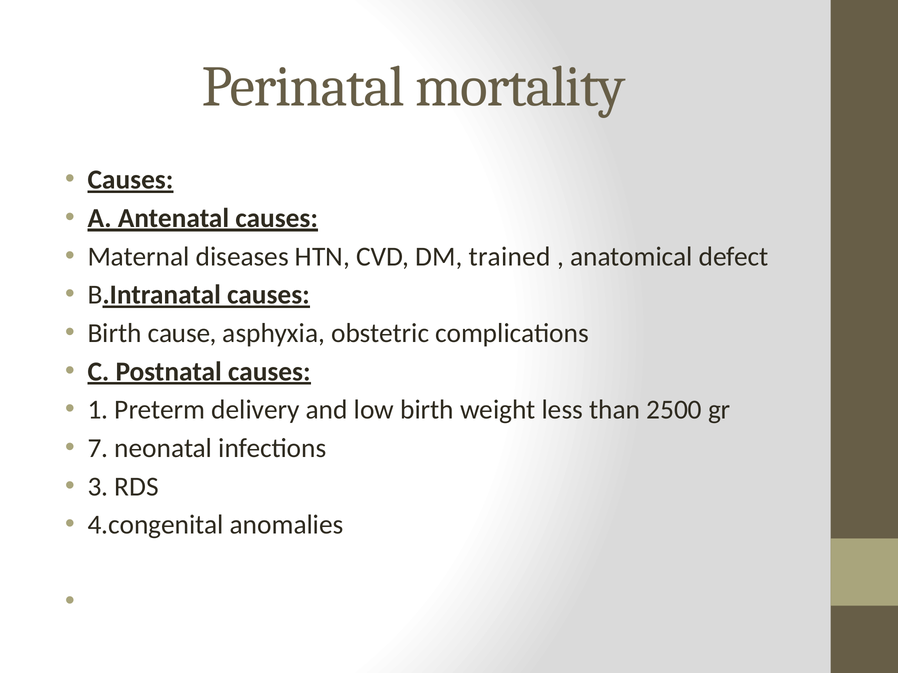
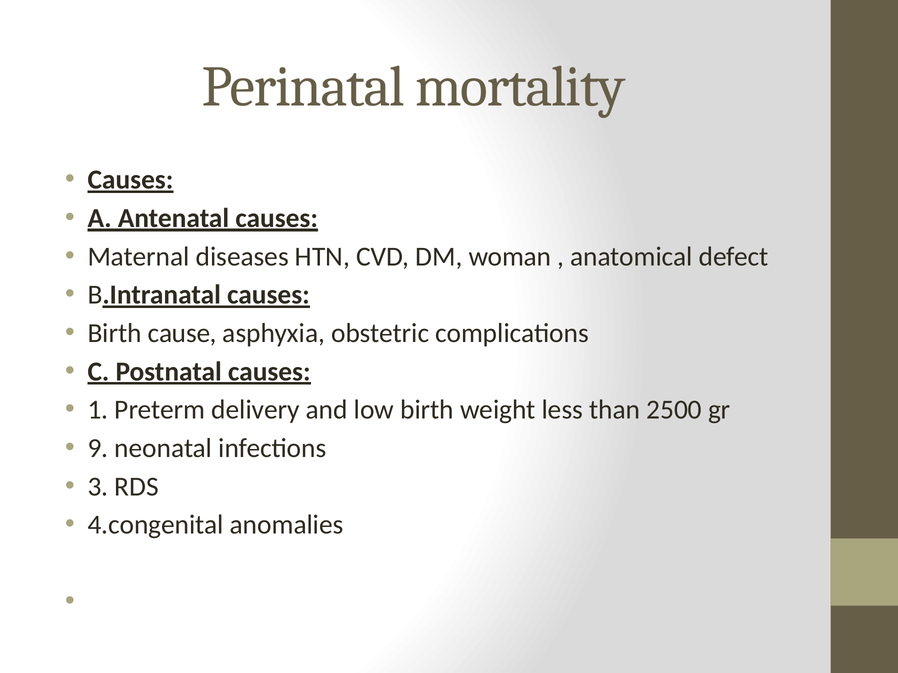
trained: trained -> woman (510, 257)
7: 7 -> 9 (98, 449)
